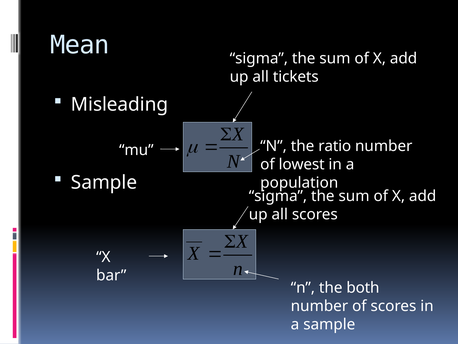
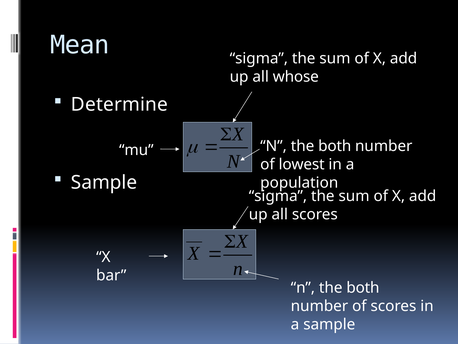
tickets: tickets -> whose (296, 77)
Misleading: Misleading -> Determine (119, 104)
ratio: ratio -> both (335, 146)
